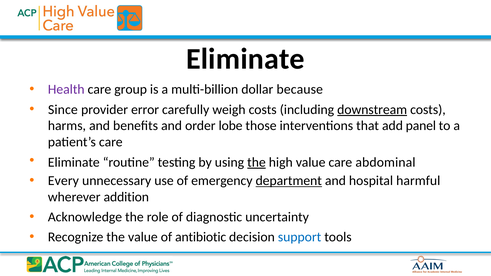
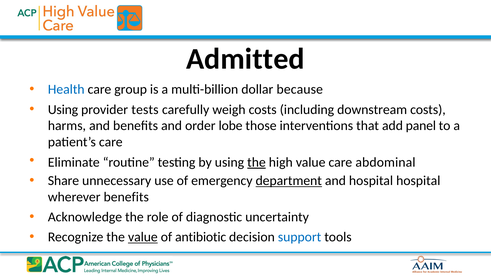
Eliminate: Eliminate -> Admitted (245, 59)
Health colour: purple -> blue (66, 90)
Since: Since -> Using (63, 110)
error: error -> tests (145, 110)
downstream underline: present -> none (372, 110)
Every: Every -> Share (63, 181)
hospital harmful: harmful -> hospital (418, 181)
wherever addition: addition -> benefits (126, 197)
value underline: none -> present (143, 237)
